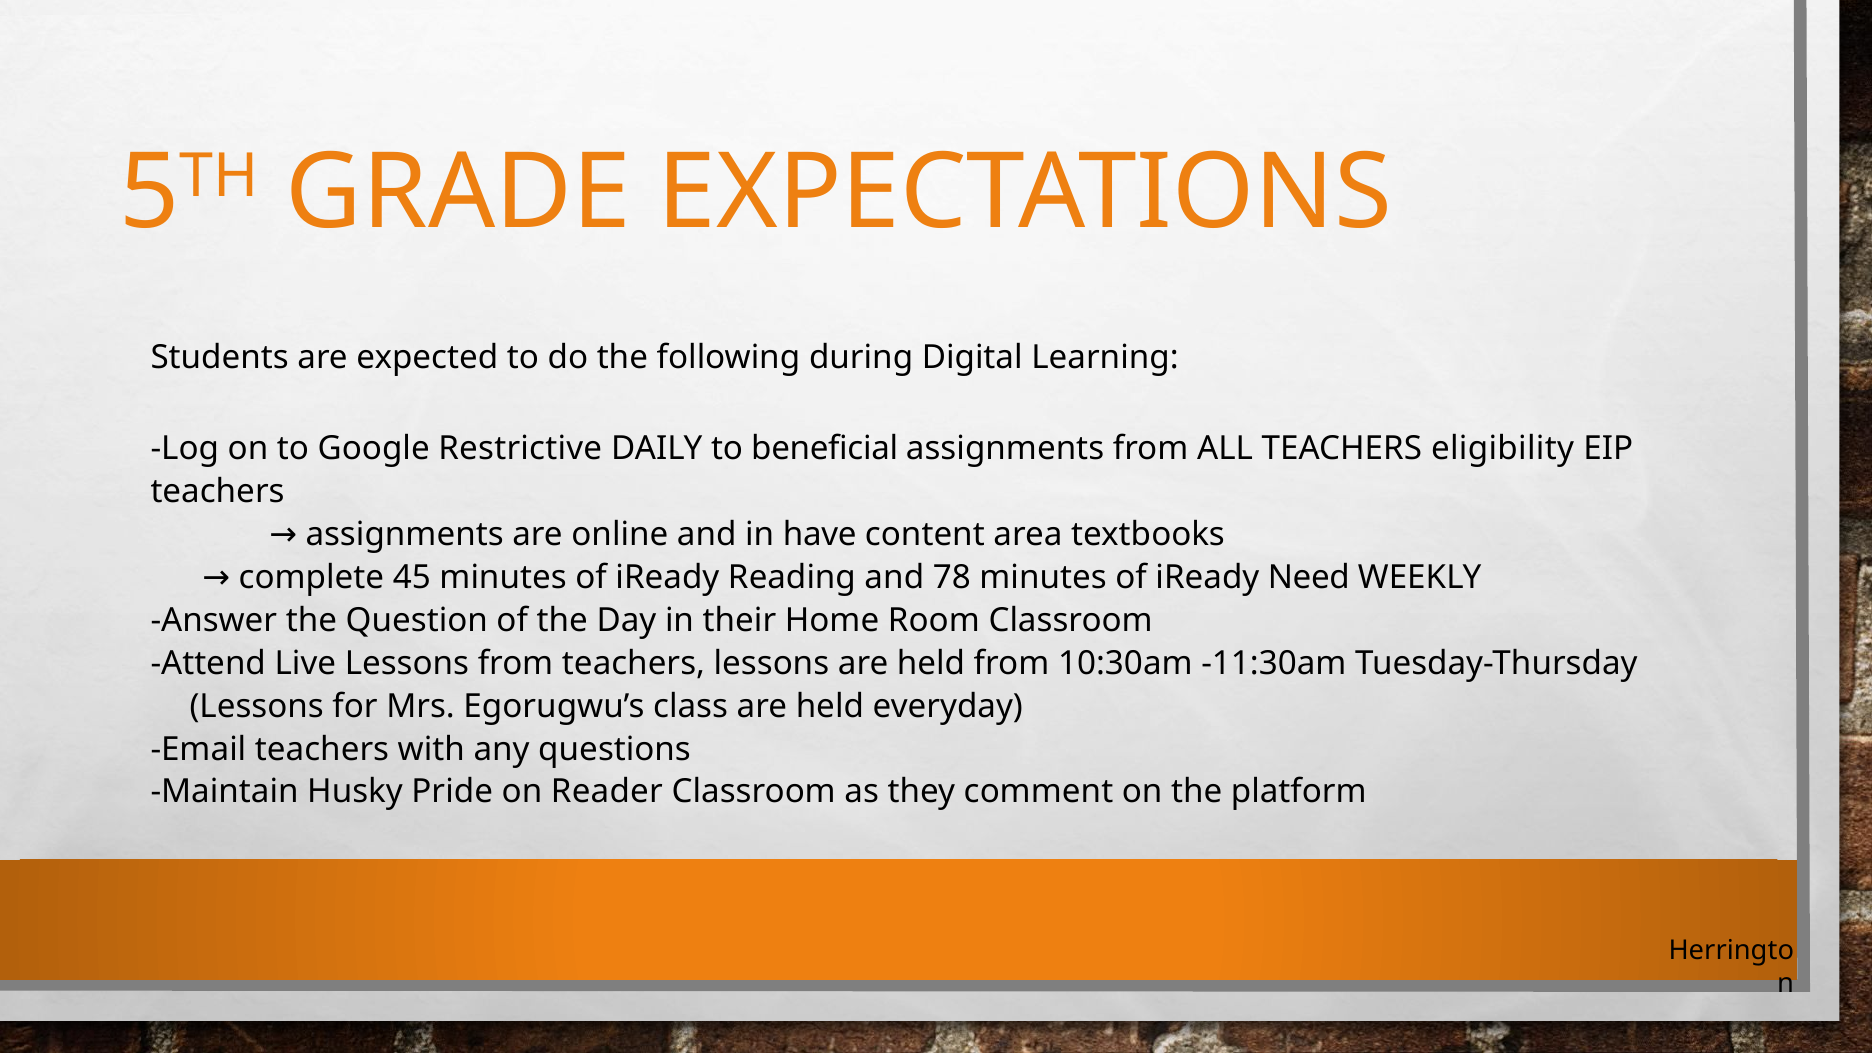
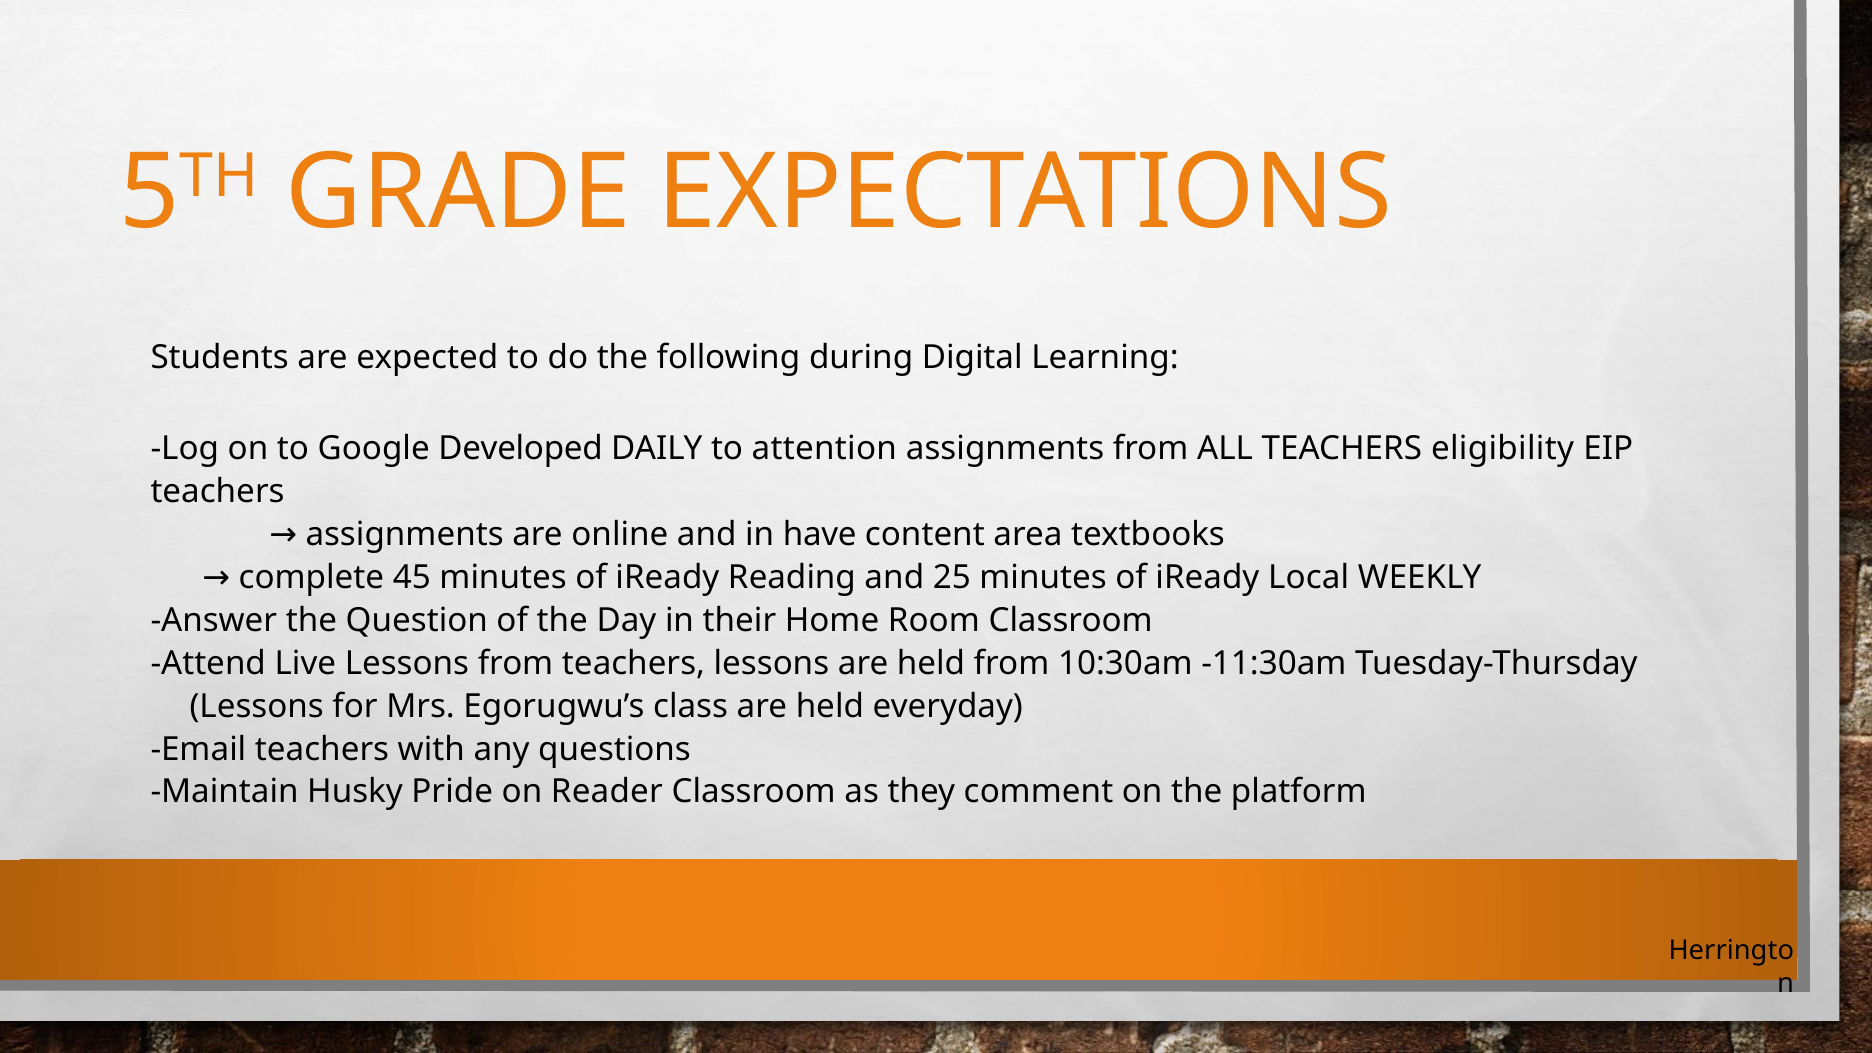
Restrictive: Restrictive -> Developed (521, 448)
beneficial: beneficial -> attention (824, 448)
78: 78 -> 25 (952, 577)
Need: Need -> Local (1309, 577)
